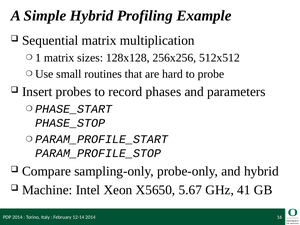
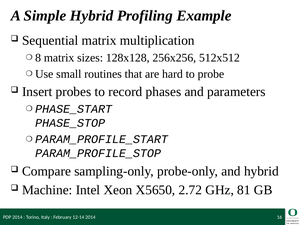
1: 1 -> 8 (38, 58)
5.67: 5.67 -> 2.72 (190, 190)
41: 41 -> 81 (244, 190)
